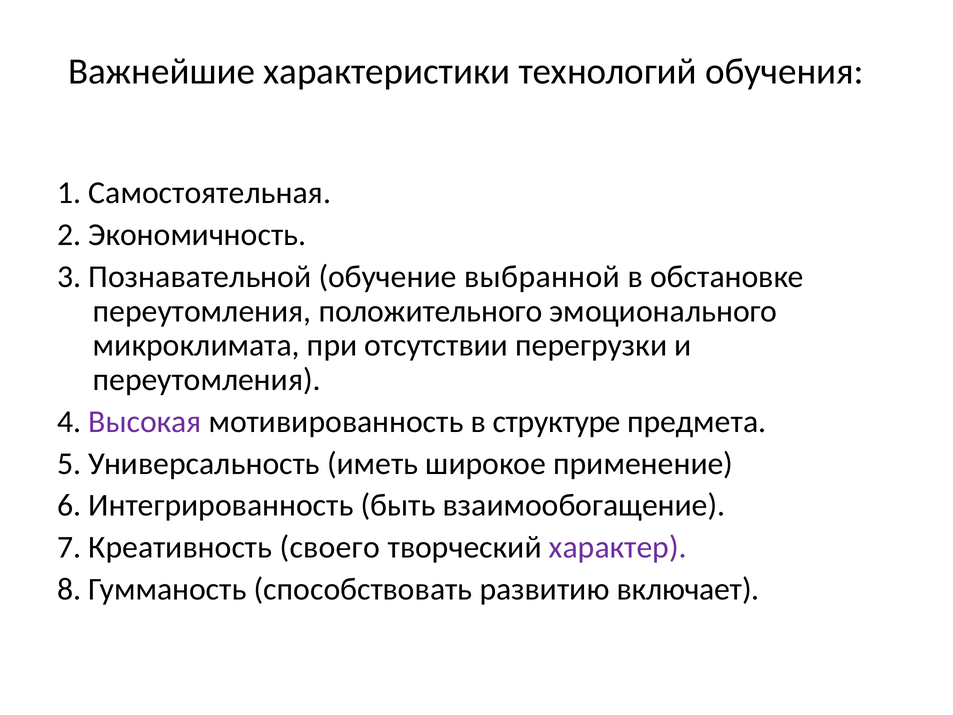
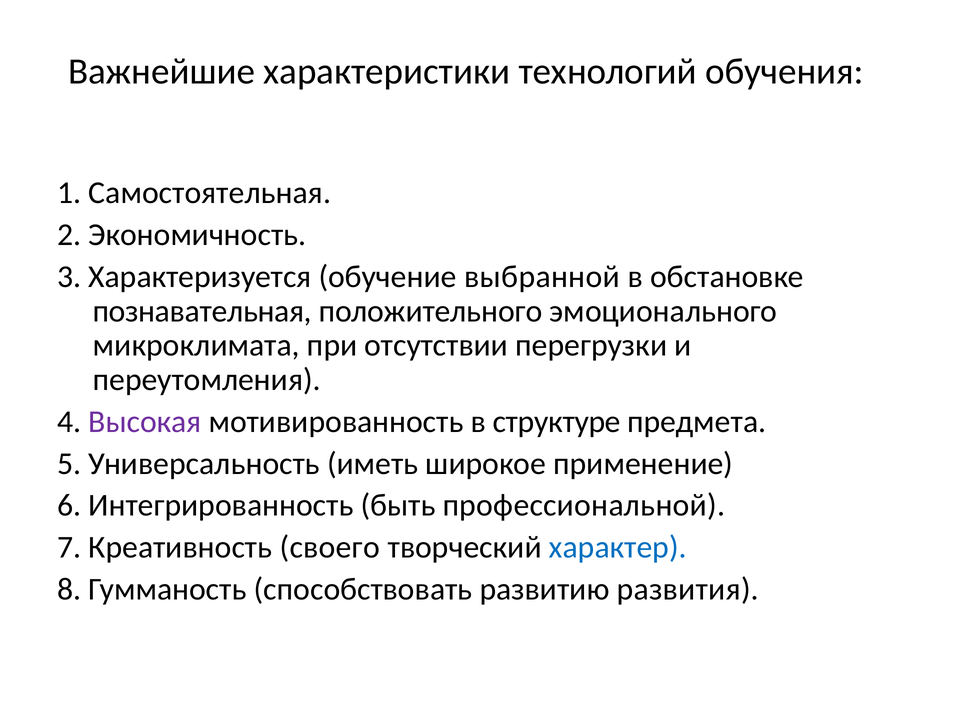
Познавательной: Познавательной -> Характеризуется (200, 277)
переутомления: переутомления -> познавательная (202, 311)
взаимообогащение: взаимообогащение -> профессиональной (584, 505)
характер colour: purple -> blue (618, 547)
включает: включает -> развития (688, 589)
